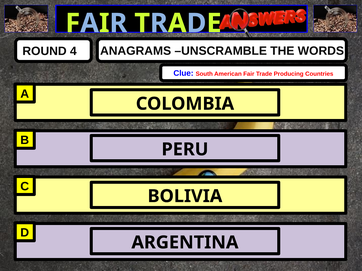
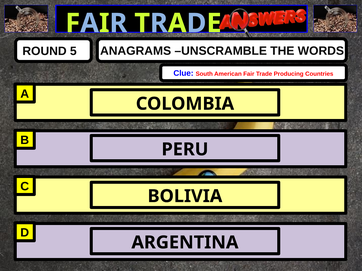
4: 4 -> 5 (73, 51)
